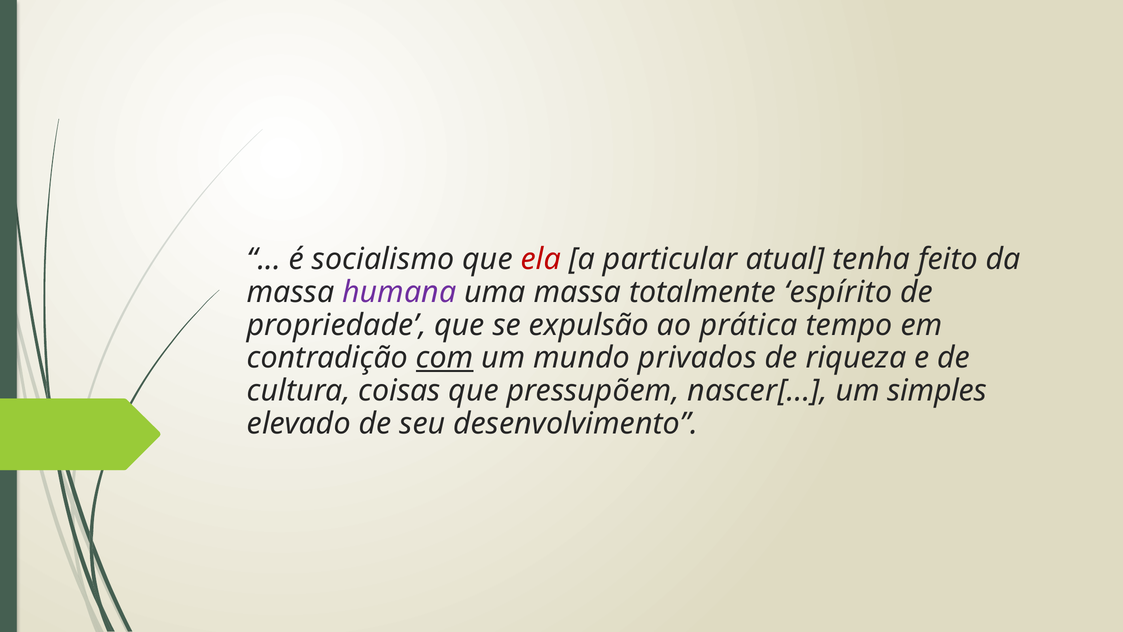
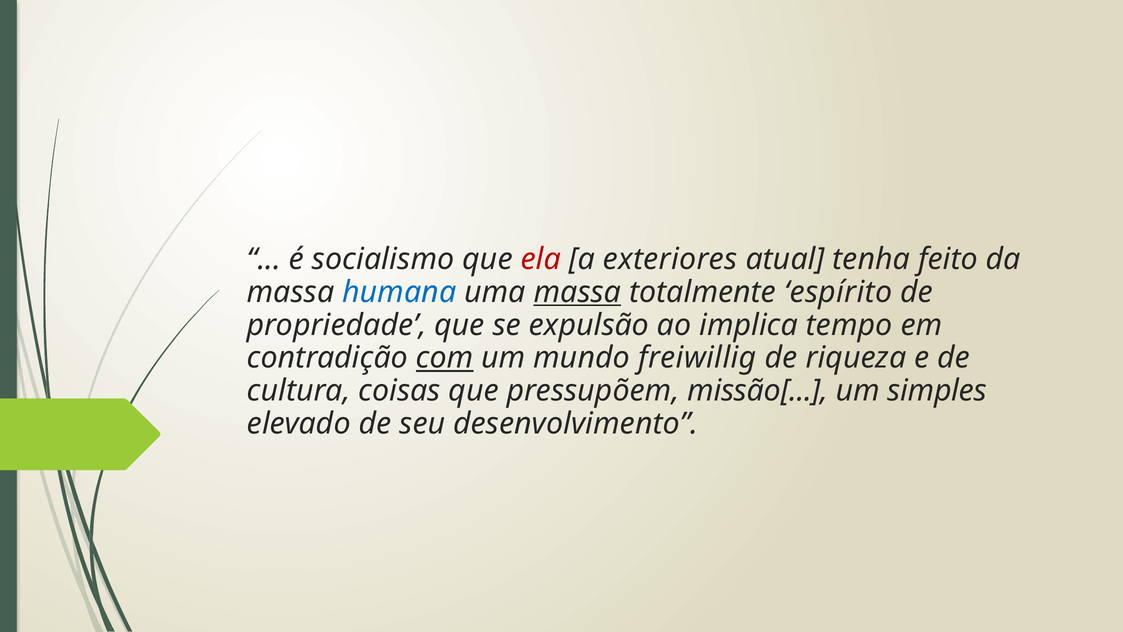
particular: particular -> exteriores (670, 259)
humana colour: purple -> blue (399, 292)
massa underline: none -> present (577, 292)
prática: prática -> implica (749, 325)
privados: privados -> freiwillig (697, 358)
nascer[: nascer[ -> missão[ (758, 391)
